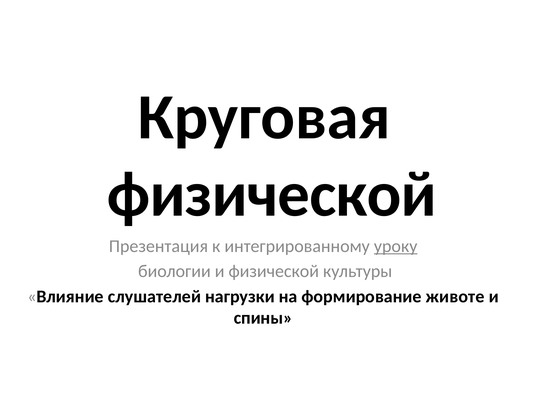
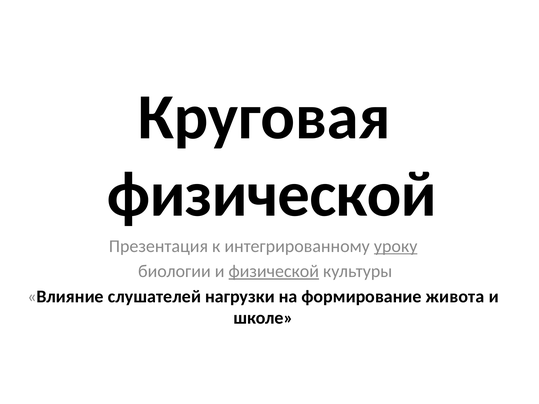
физической underline: none -> present (274, 271)
животе: животе -> живота (455, 297)
спины: спины -> школе (263, 318)
